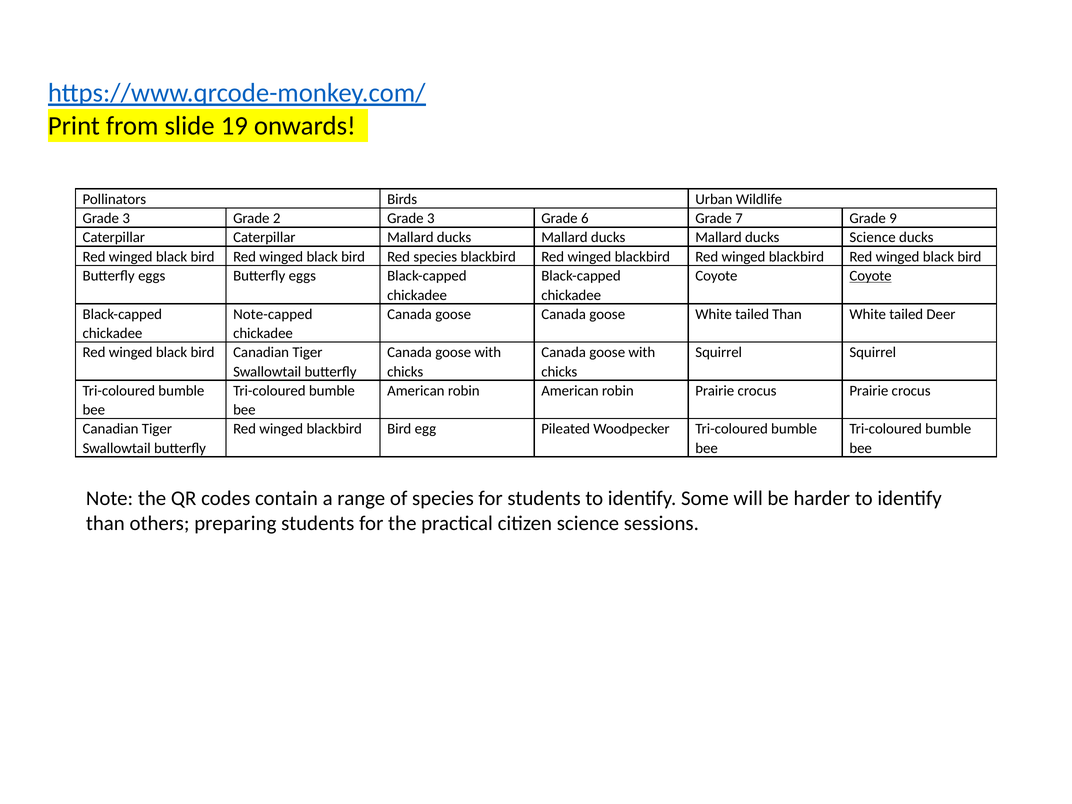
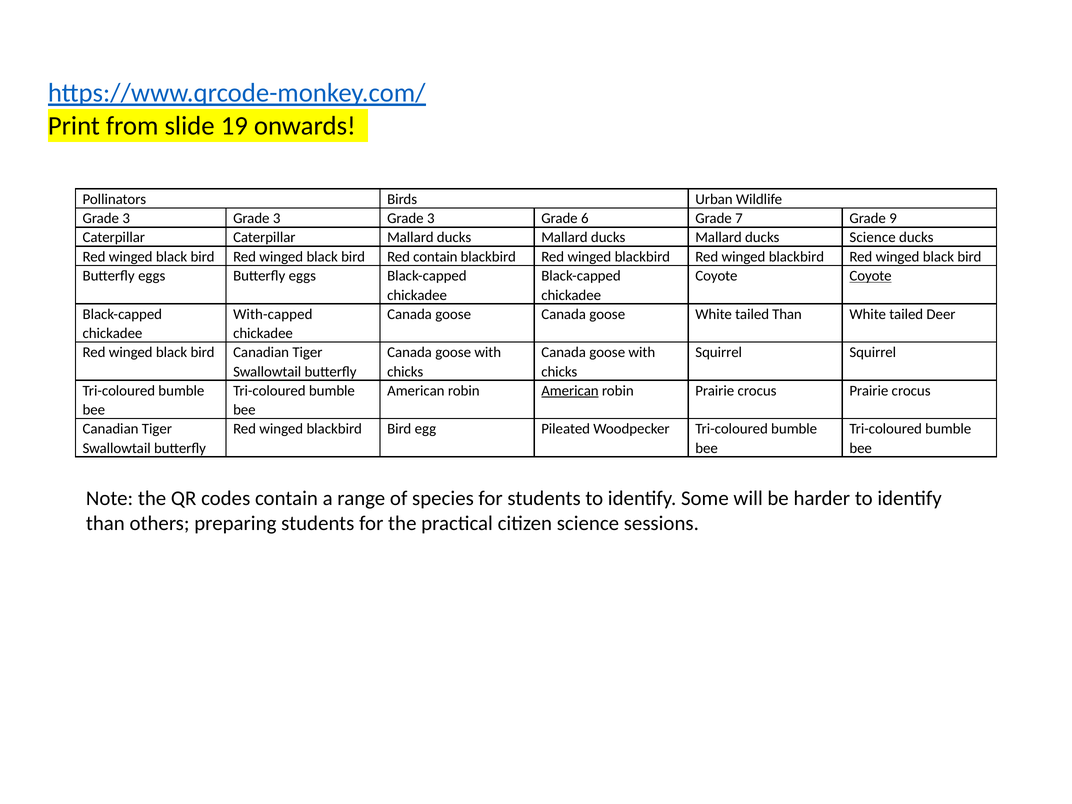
2: 2 -> 3 (277, 218)
Red species: species -> contain (435, 257)
Note-capped: Note-capped -> With-capped (273, 314)
American underline: none -> present (570, 391)
